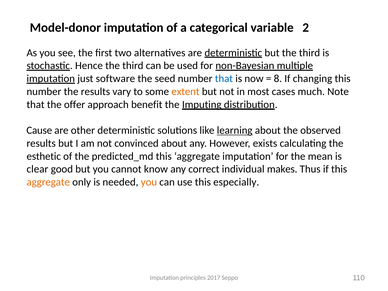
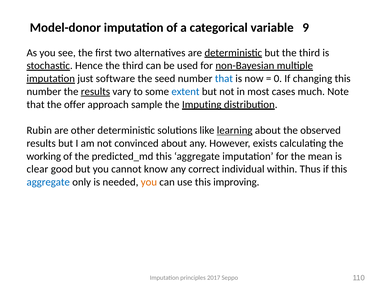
2: 2 -> 9 (306, 28)
8: 8 -> 0 (278, 79)
results underline: none -> present (95, 92)
extent colour: orange -> blue (185, 92)
benefit: benefit -> sample (147, 104)
Cause: Cause -> Rubin (39, 130)
esthetic: esthetic -> working (44, 156)
makes: makes -> within (282, 169)
aggregate colour: orange -> blue (48, 182)
especially: especially -> improving (236, 182)
